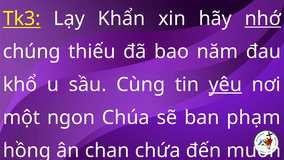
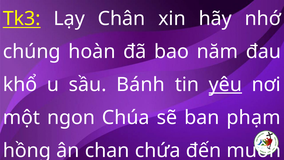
Khẩn: Khẩn -> Chân (121, 19)
nhớ underline: present -> none (263, 19)
thiếu: thiếu -> hoàn (92, 52)
Cùng: Cùng -> Bánh (141, 84)
